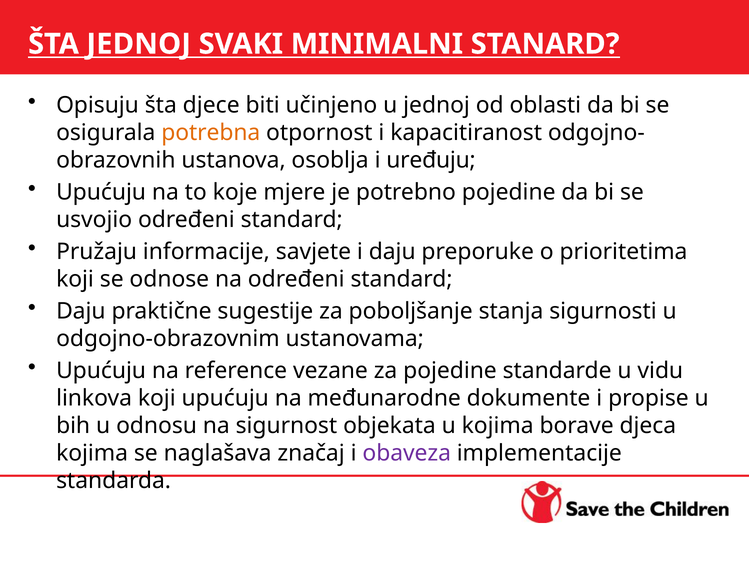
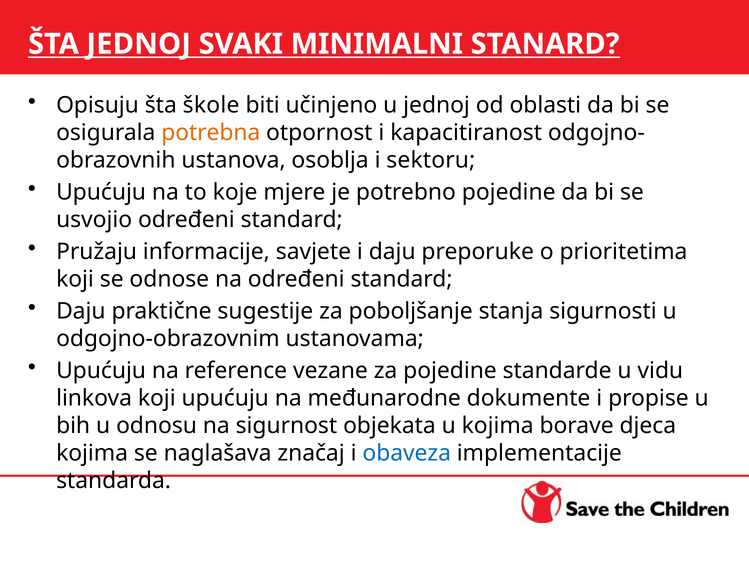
djece: djece -> škole (211, 105)
uređuju: uređuju -> sektoru (431, 160)
obaveza colour: purple -> blue (407, 453)
